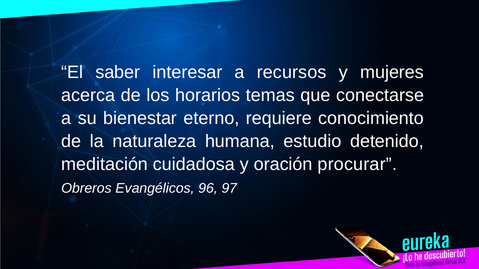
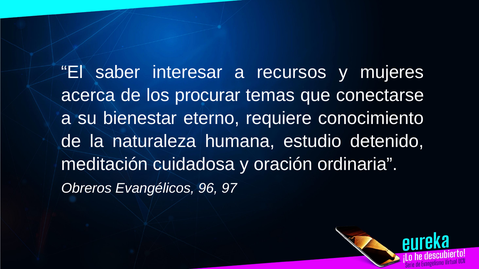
horarios: horarios -> procurar (208, 95)
procurar: procurar -> ordinaria (357, 165)
